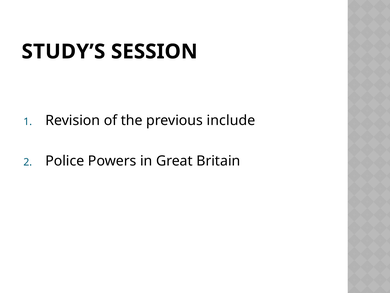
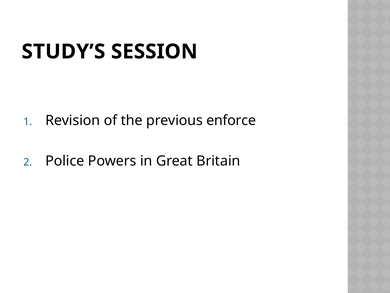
include: include -> enforce (231, 120)
